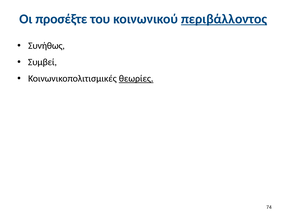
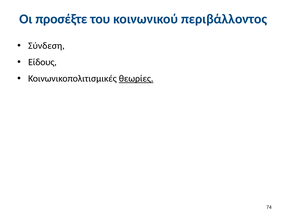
περιβάλλοντος underline: present -> none (224, 19)
Συνήθως: Συνήθως -> Σύνδεση (46, 46)
Συμβεί: Συμβεί -> Είδους (42, 62)
